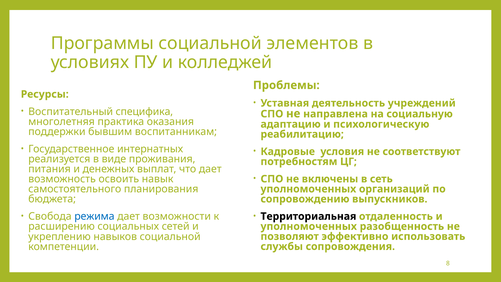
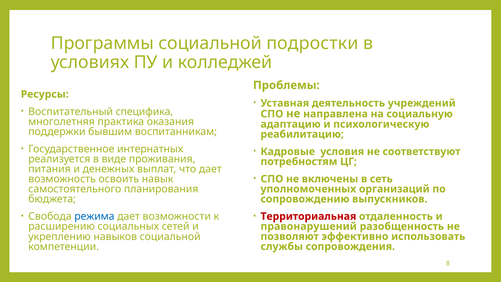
элементов: элементов -> подростки (312, 43)
Территориальная colour: black -> red (308, 216)
уполномоченных: уполномоченных -> правонарушений (309, 226)
